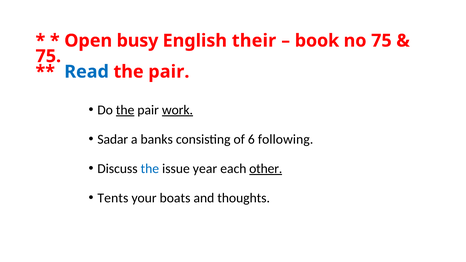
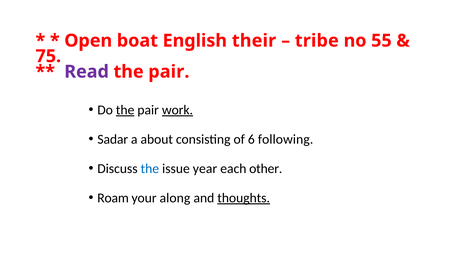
busy: busy -> boat (137, 41)
book: book -> tribe (317, 41)
no 75: 75 -> 55 (381, 41)
Read colour: blue -> purple (87, 72)
banks: banks -> about (157, 139)
other underline: present -> none (266, 169)
Tents: Tents -> Roam (113, 198)
boats: boats -> along (175, 198)
thoughts underline: none -> present (244, 198)
